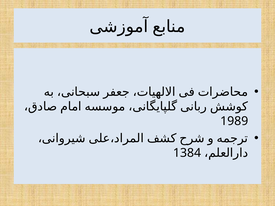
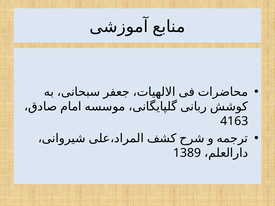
1989: 1989 -> 4163 (234, 121)
1384: 1384 -> 1389 (187, 153)
